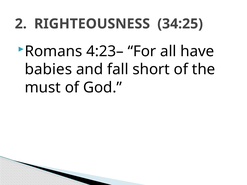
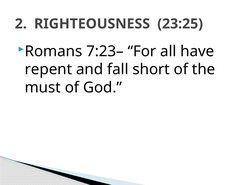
34:25: 34:25 -> 23:25 (180, 24)
4:23–: 4:23– -> 7:23– (105, 51)
babies: babies -> repent (48, 69)
